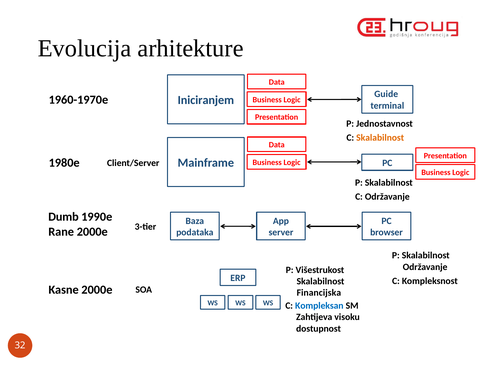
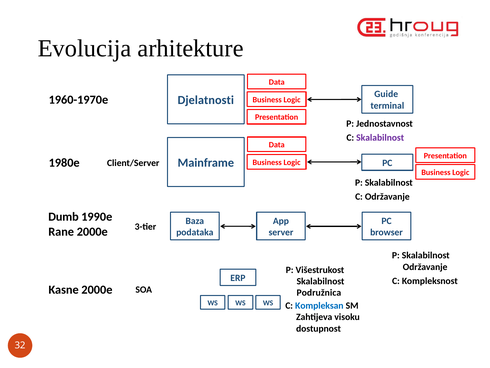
Iniciranjem: Iniciranjem -> Djelatnosti (206, 100)
Skalabilnost colour: orange -> purple (380, 137)
Financijska: Financijska -> Podružnica (319, 292)
